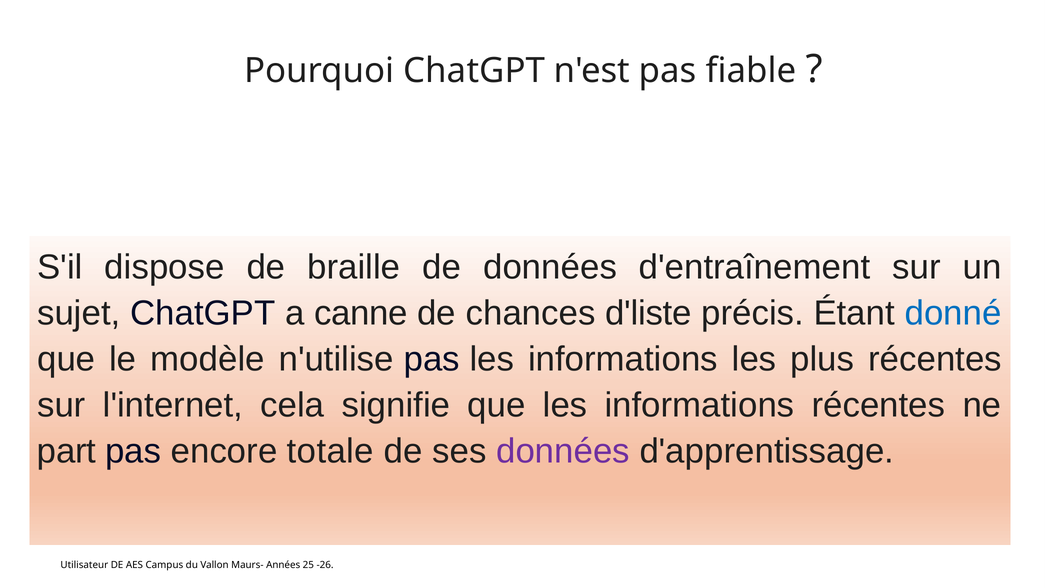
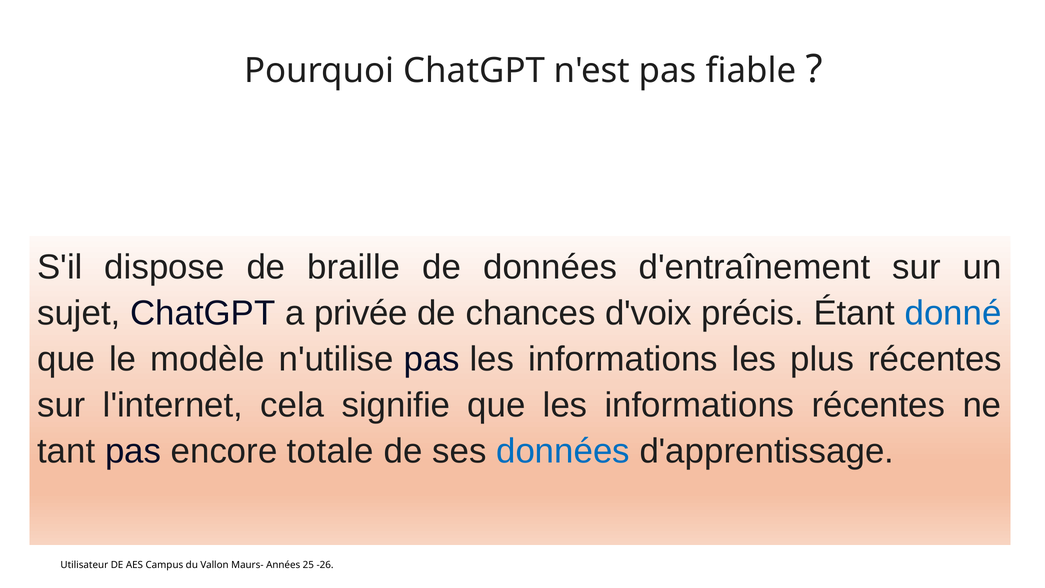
canne: canne -> privée (361, 313)
d'liste: d'liste -> d'voix (649, 313)
part: part -> tant (66, 451)
données colour: purple -> blue (563, 451)
